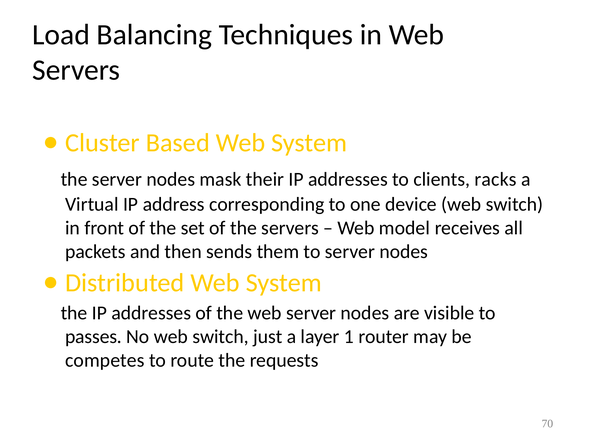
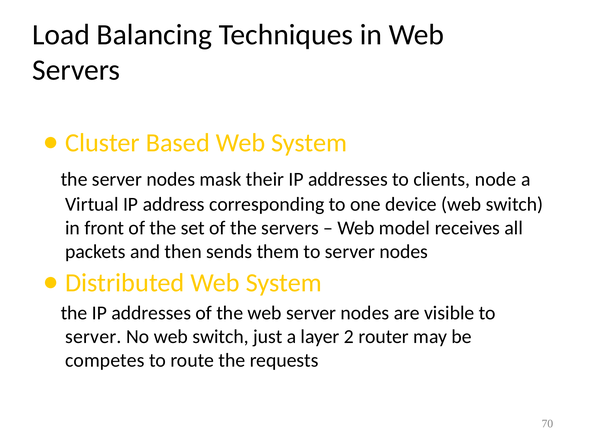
racks: racks -> node (496, 179)
passes: passes -> server (93, 337)
1: 1 -> 2 (349, 337)
